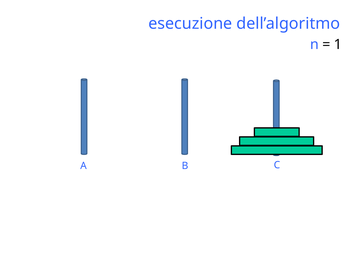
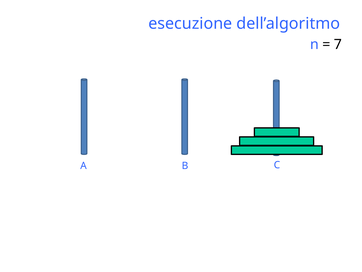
1: 1 -> 7 (338, 44)
